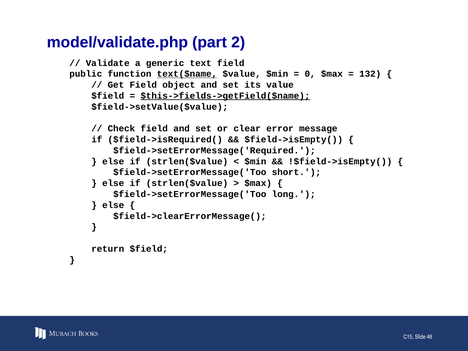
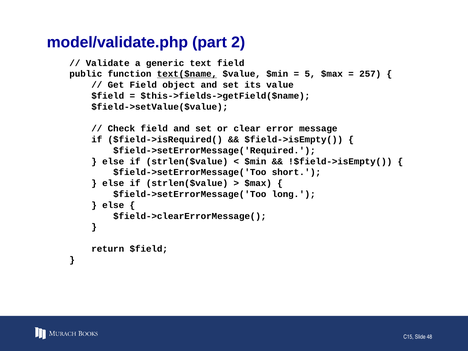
0: 0 -> 5 (310, 74)
132: 132 -> 257 (370, 74)
$this->fields->getField($name underline: present -> none (225, 96)
